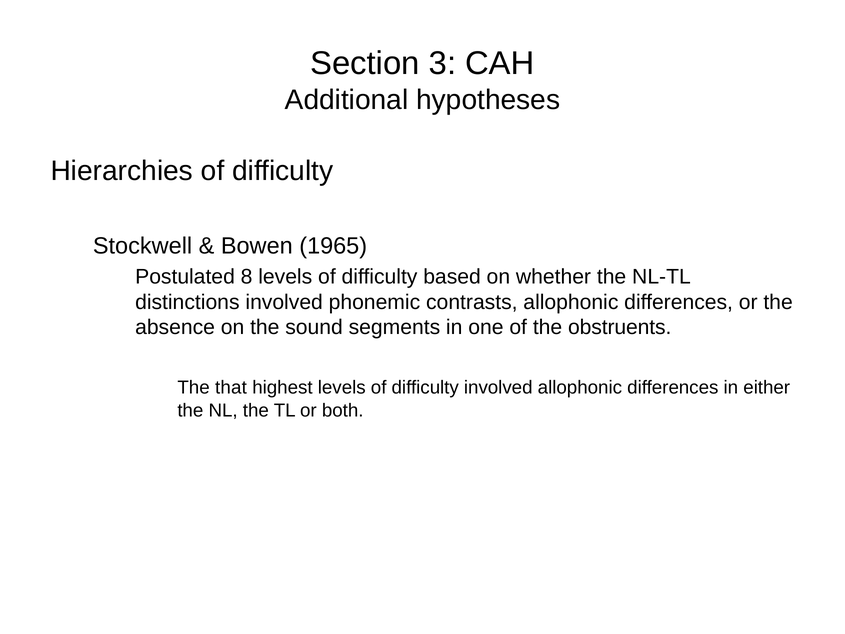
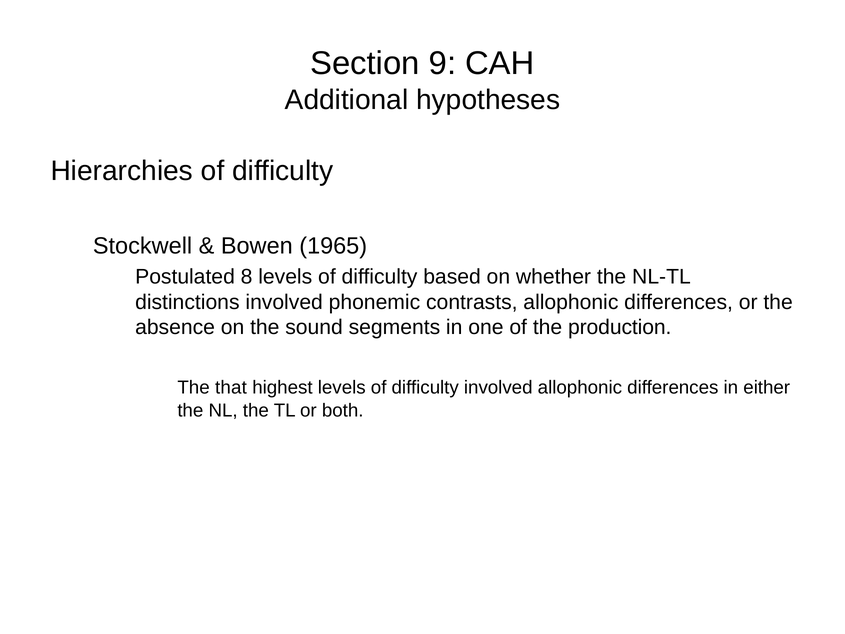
3: 3 -> 9 (442, 64)
obstruents: obstruents -> production (620, 327)
